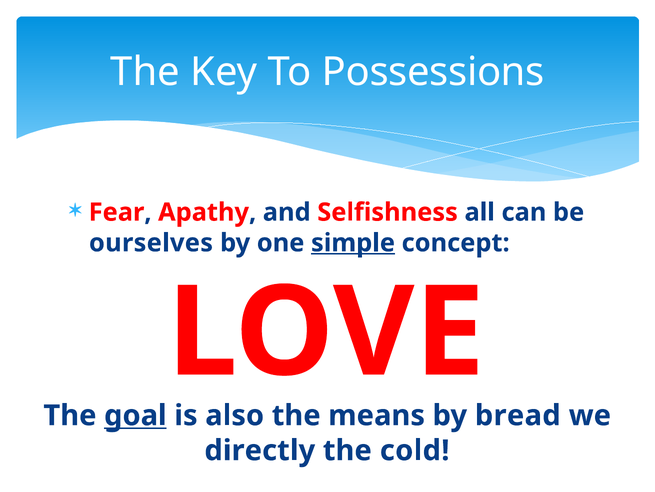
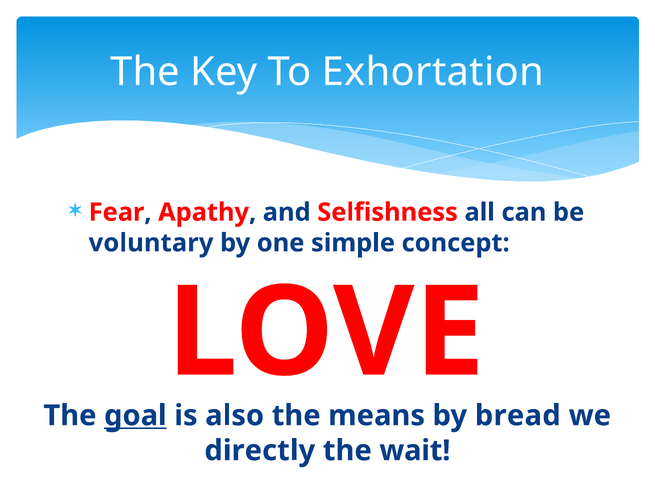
Possessions: Possessions -> Exhortation (433, 72)
ourselves: ourselves -> voluntary (151, 243)
simple underline: present -> none (353, 243)
cold: cold -> wait (415, 450)
